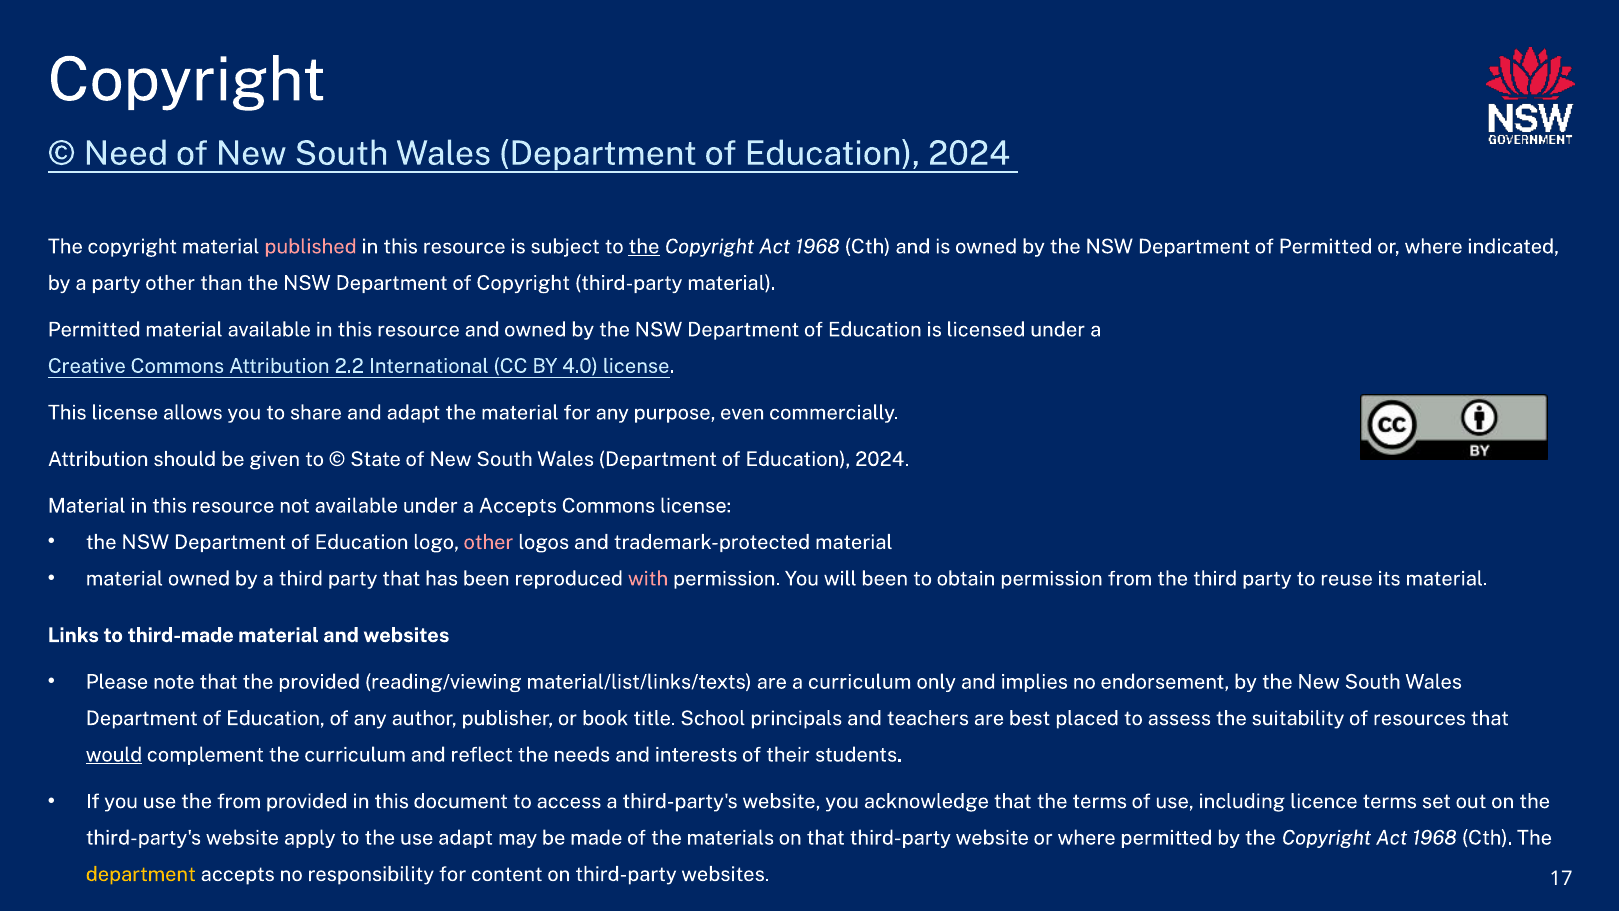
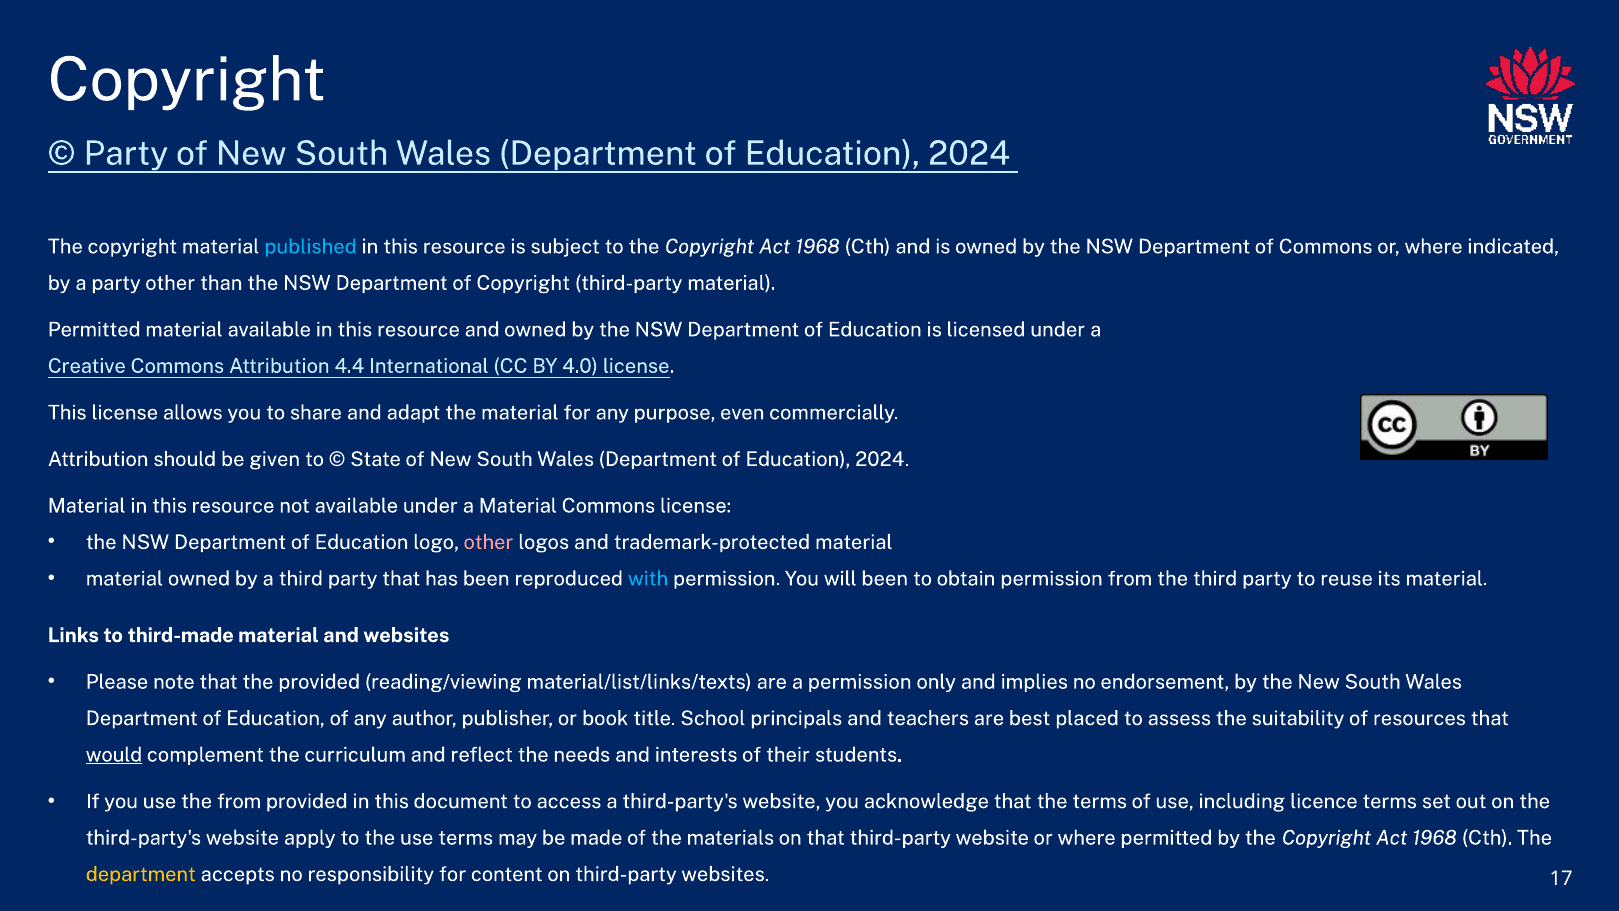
Need: Need -> Party (126, 154)
published colour: pink -> light blue (311, 247)
the underline: present -> none (644, 247)
of Permitted: Permitted -> Commons (1326, 247)
2.2: 2.2 -> 4.4 (349, 366)
a Accepts: Accepts -> Material (518, 506)
with colour: pink -> light blue (648, 579)
a curriculum: curriculum -> permission (860, 682)
use adapt: adapt -> terms (466, 838)
